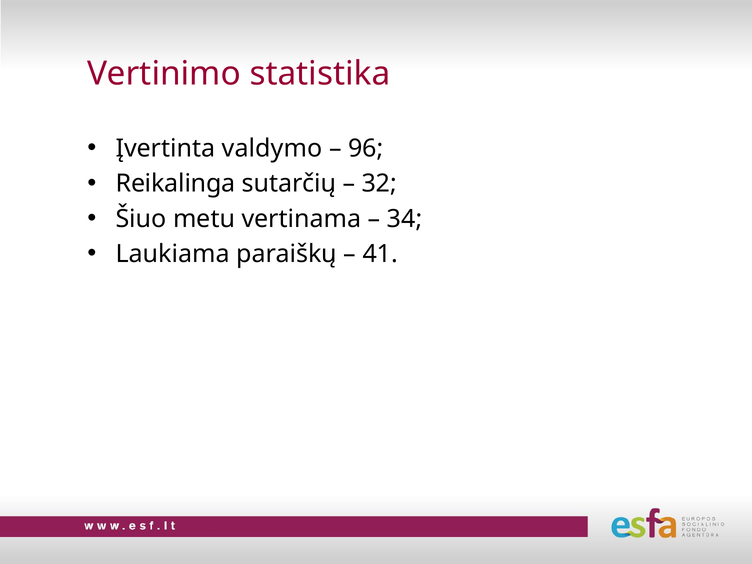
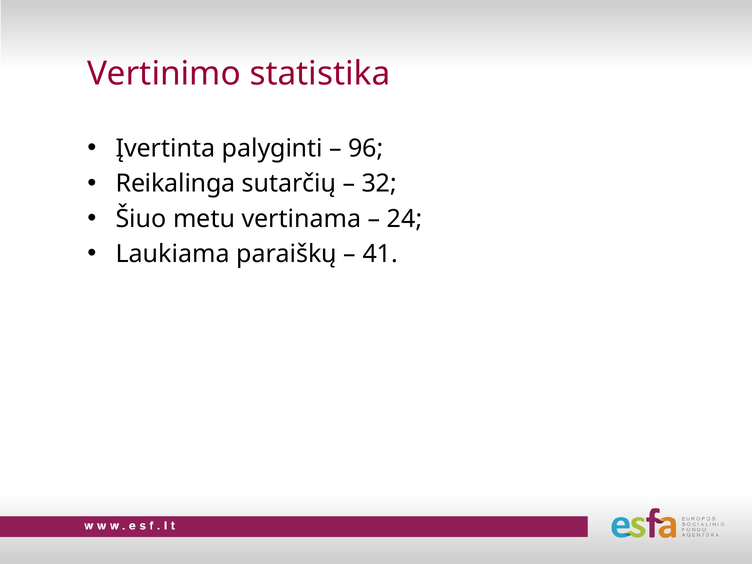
valdymo: valdymo -> palyginti (272, 149)
34: 34 -> 24 (405, 219)
